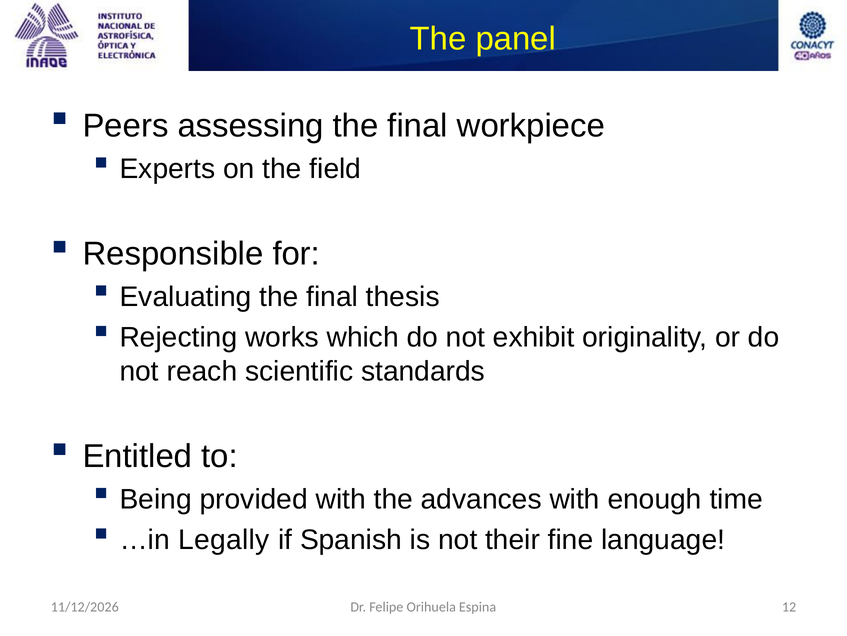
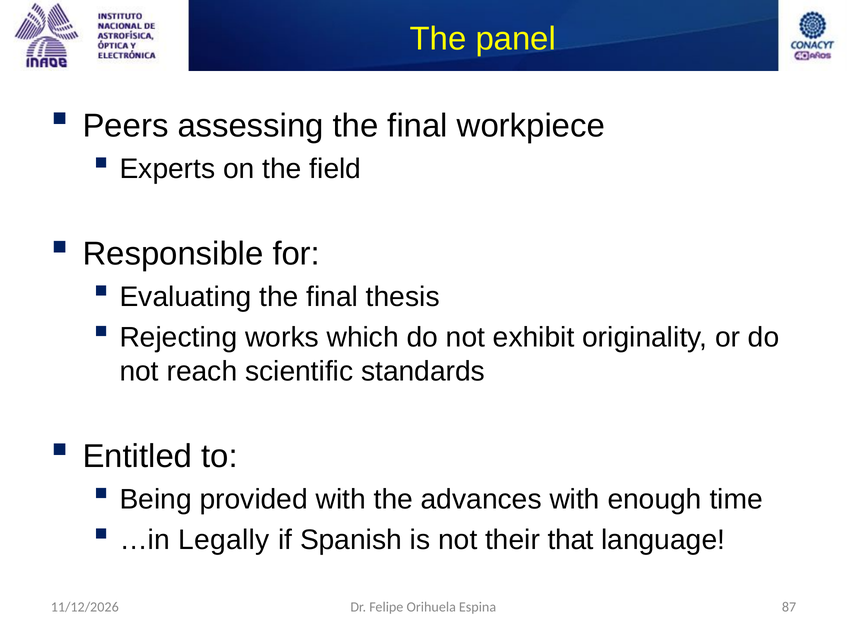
fine: fine -> that (571, 540)
12: 12 -> 87 (789, 607)
